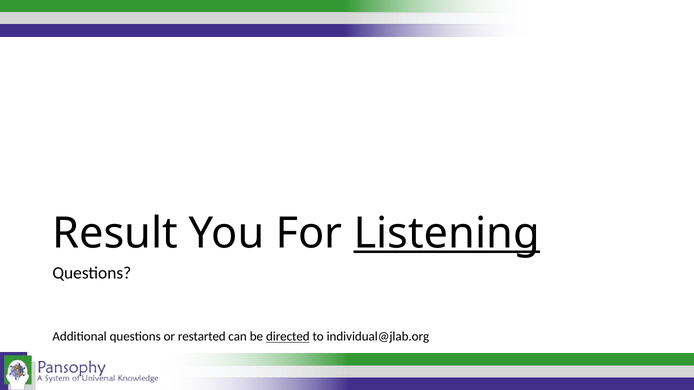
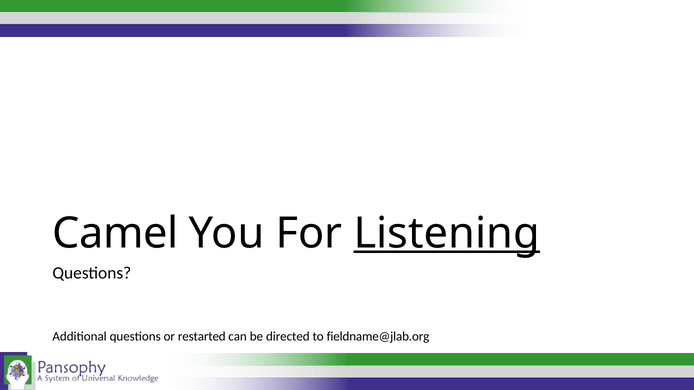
Result: Result -> Camel (115, 233)
directed underline: present -> none (288, 337)
individual@jlab.org: individual@jlab.org -> fieldname@jlab.org (378, 337)
